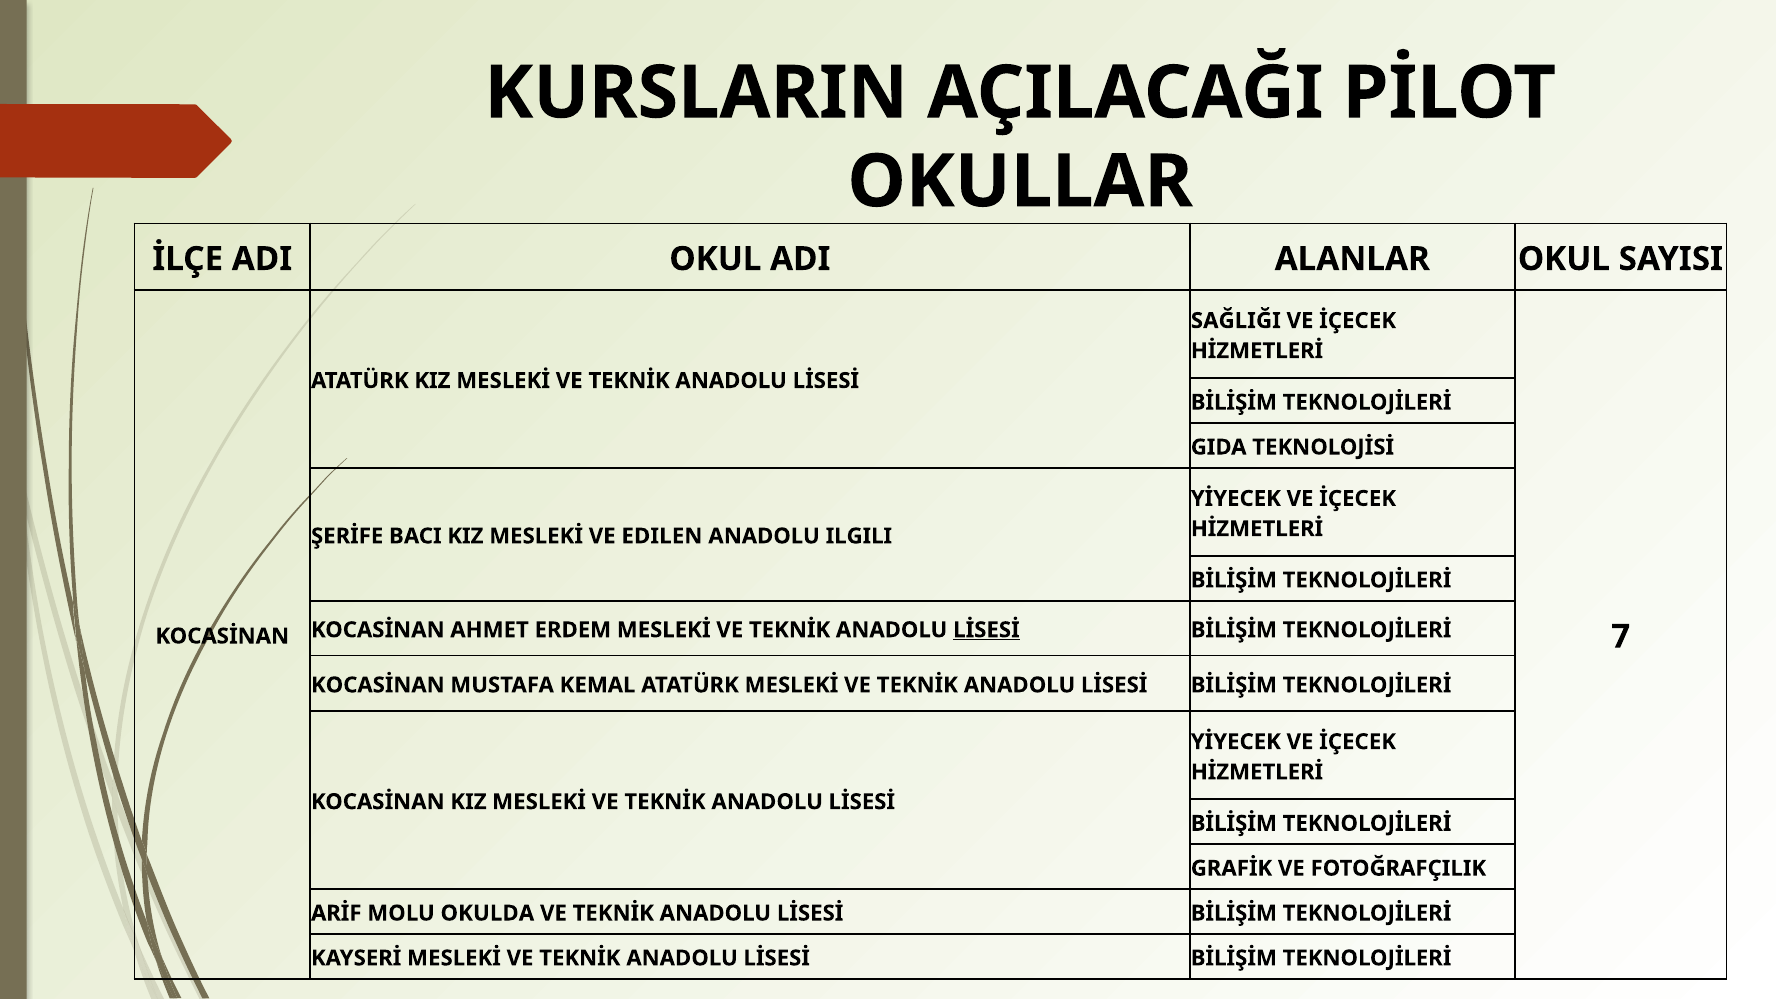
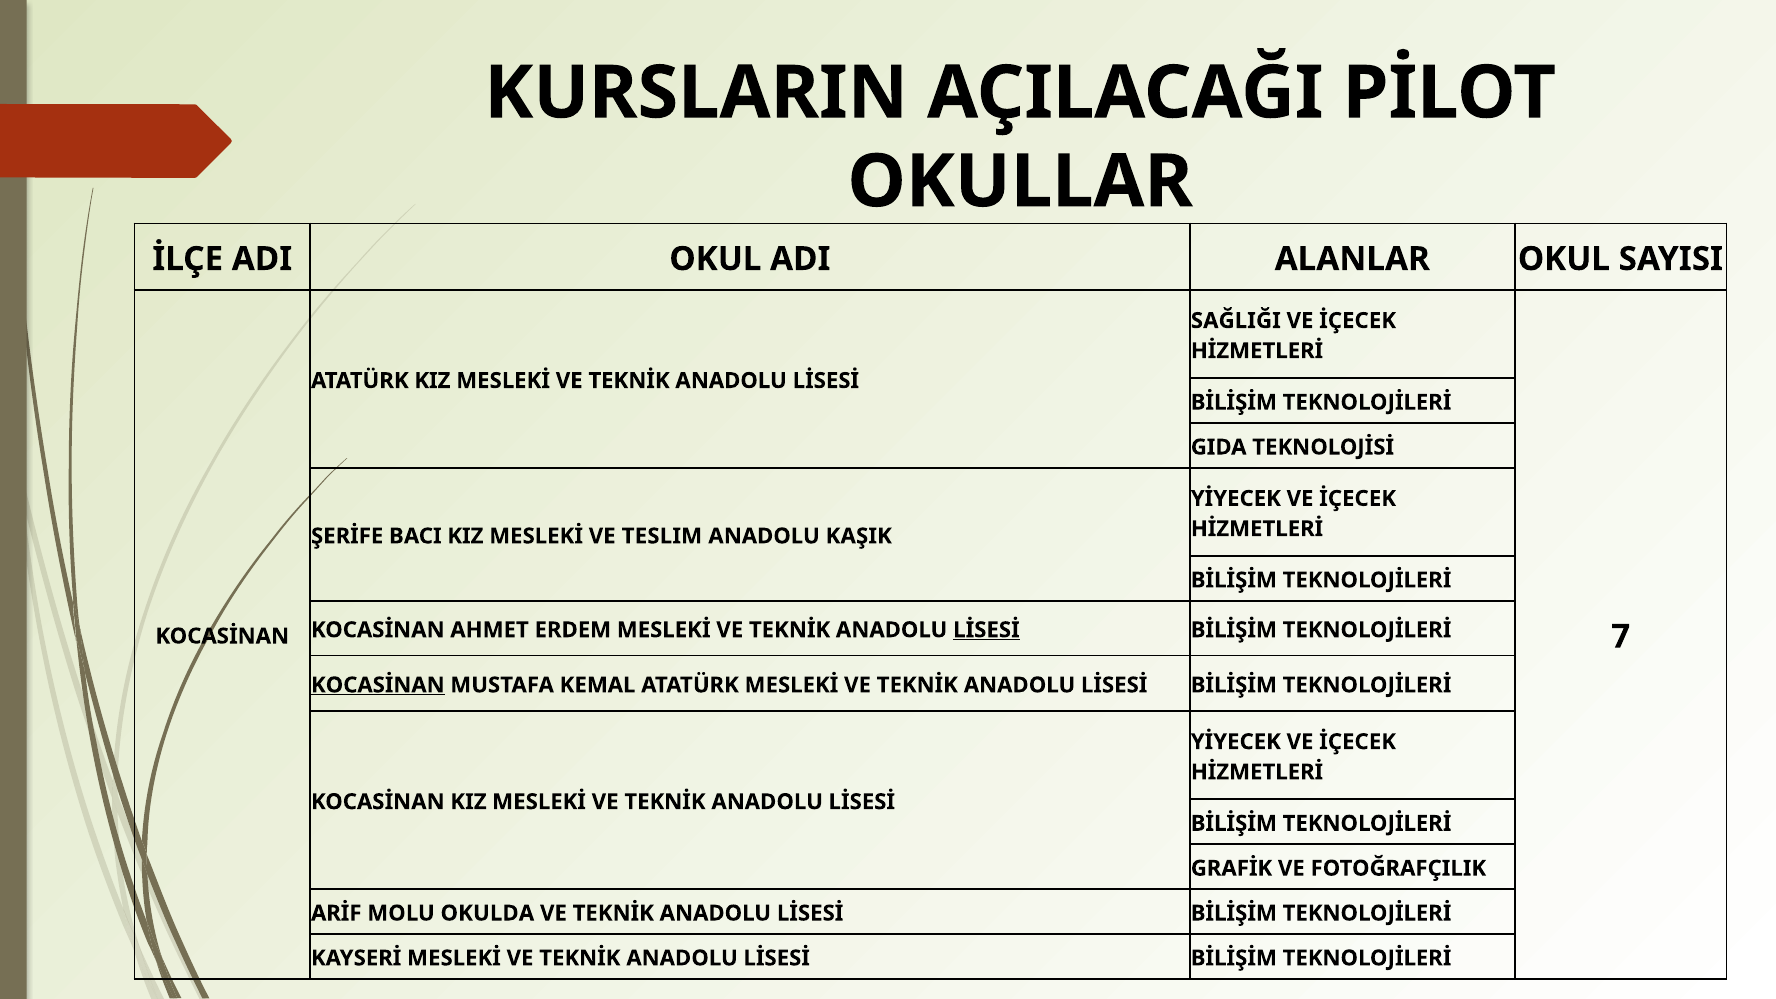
EDILEN: EDILEN -> TESLIM (662, 536)
ILGILI: ILGILI -> KAŞIK (859, 536)
KOCASİNAN underline: none -> present (378, 685)
